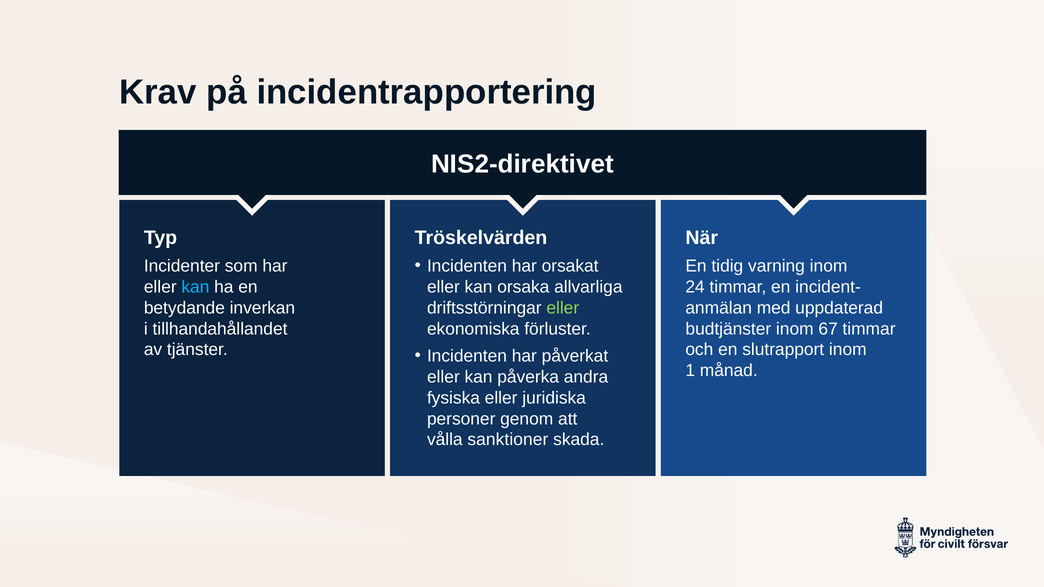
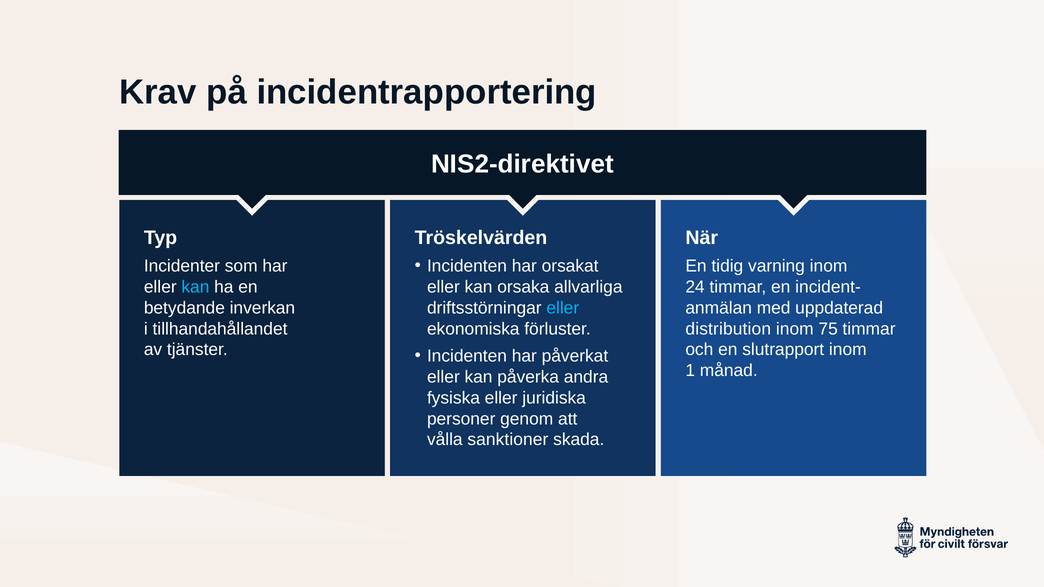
eller colour: light green -> light blue (563, 308)
budtjänster: budtjänster -> distribution (728, 329)
67: 67 -> 75 (828, 329)
